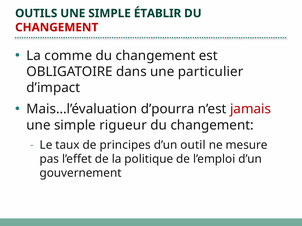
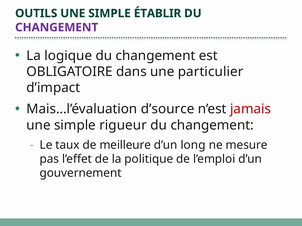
CHANGEMENT colour: red -> purple (57, 27)
comme: comme -> logique (68, 56)
d’pourra: d’pourra -> d’source (168, 109)
principes: principes -> meilleure (125, 145)
outil: outil -> long (193, 145)
